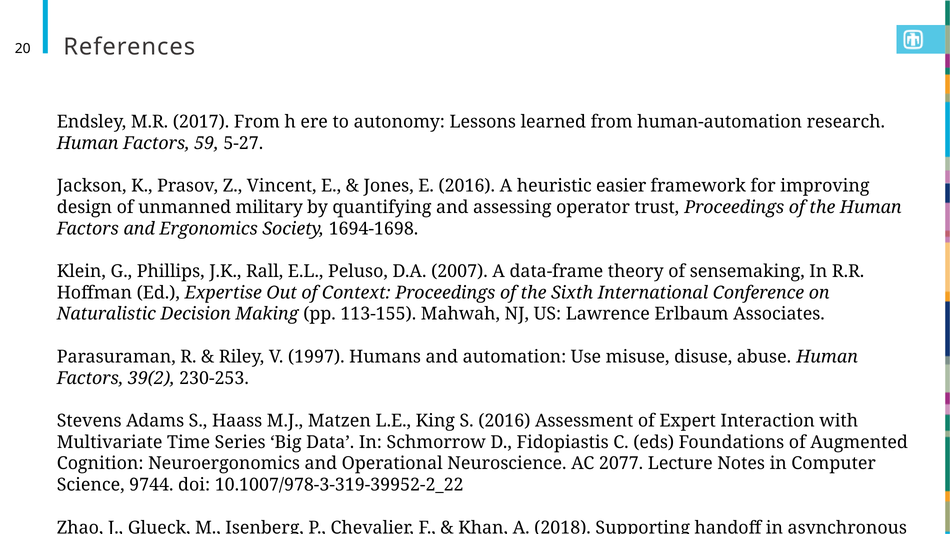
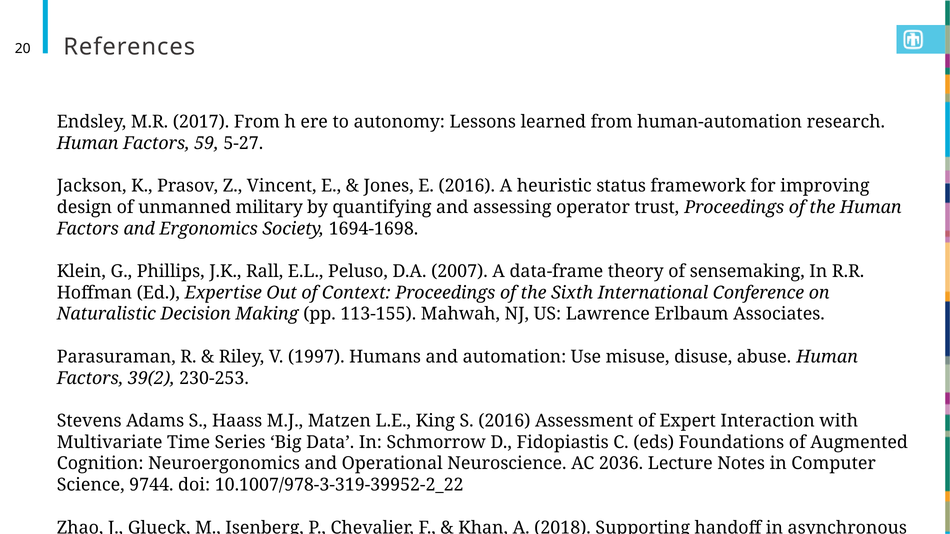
easier: easier -> status (621, 186)
2077: 2077 -> 2036 (621, 464)
